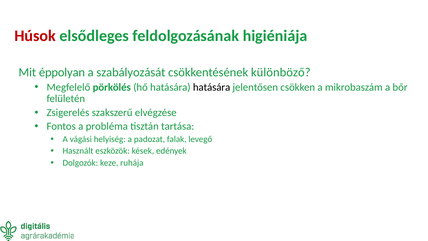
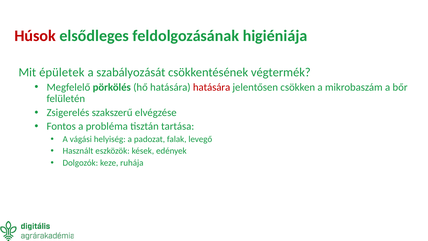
éppolyan: éppolyan -> épületek (62, 72)
különböző: különböző -> végtermék (281, 72)
hatására colour: black -> red (212, 87)
